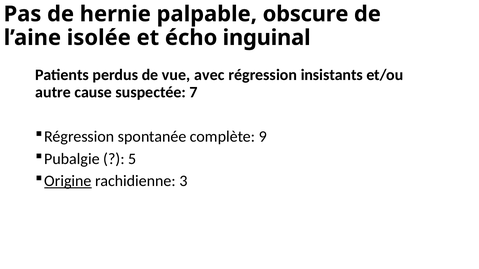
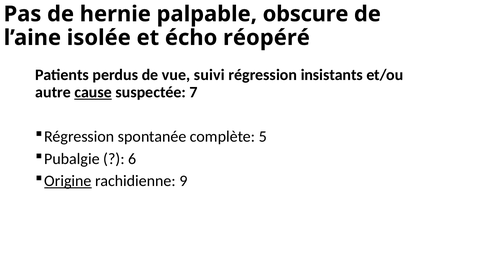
inguinal: inguinal -> réopéré (266, 38)
avec: avec -> suivi (209, 75)
cause underline: none -> present (93, 92)
9: 9 -> 5 (263, 137)
5: 5 -> 6 (132, 159)
3: 3 -> 9 (184, 181)
